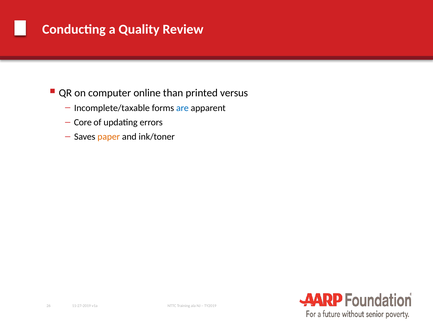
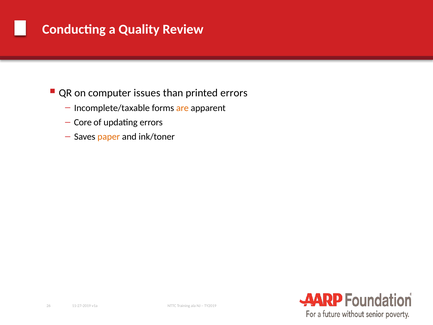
online: online -> issues (147, 93)
printed versus: versus -> errors (234, 93)
are colour: blue -> orange (182, 108)
